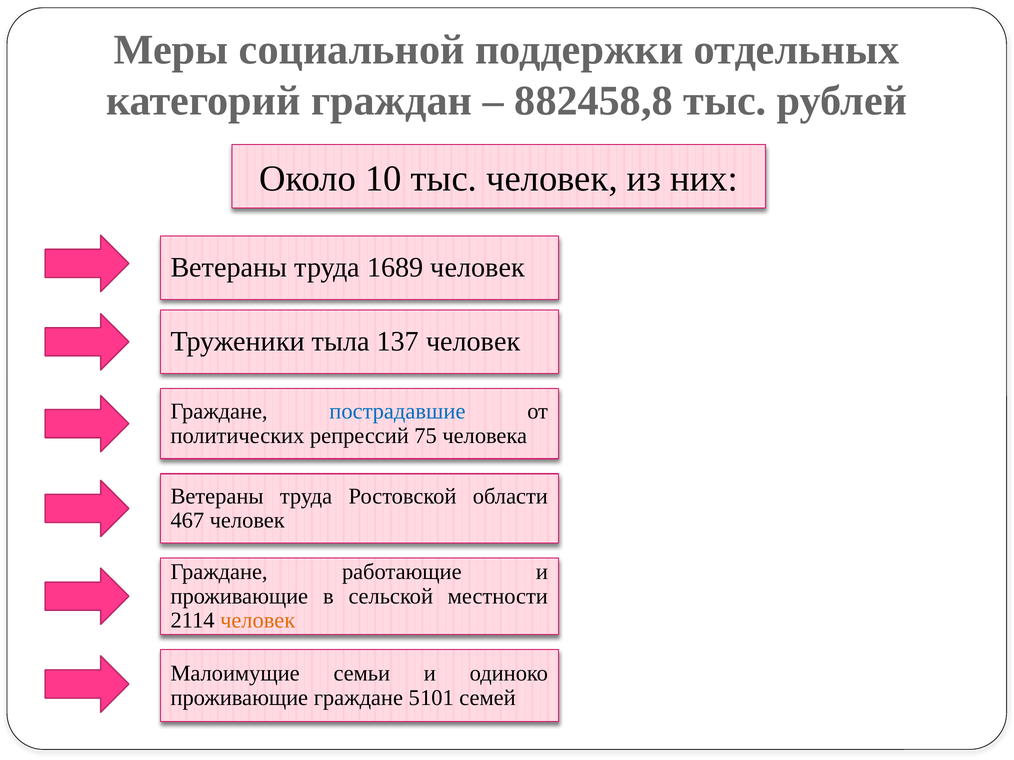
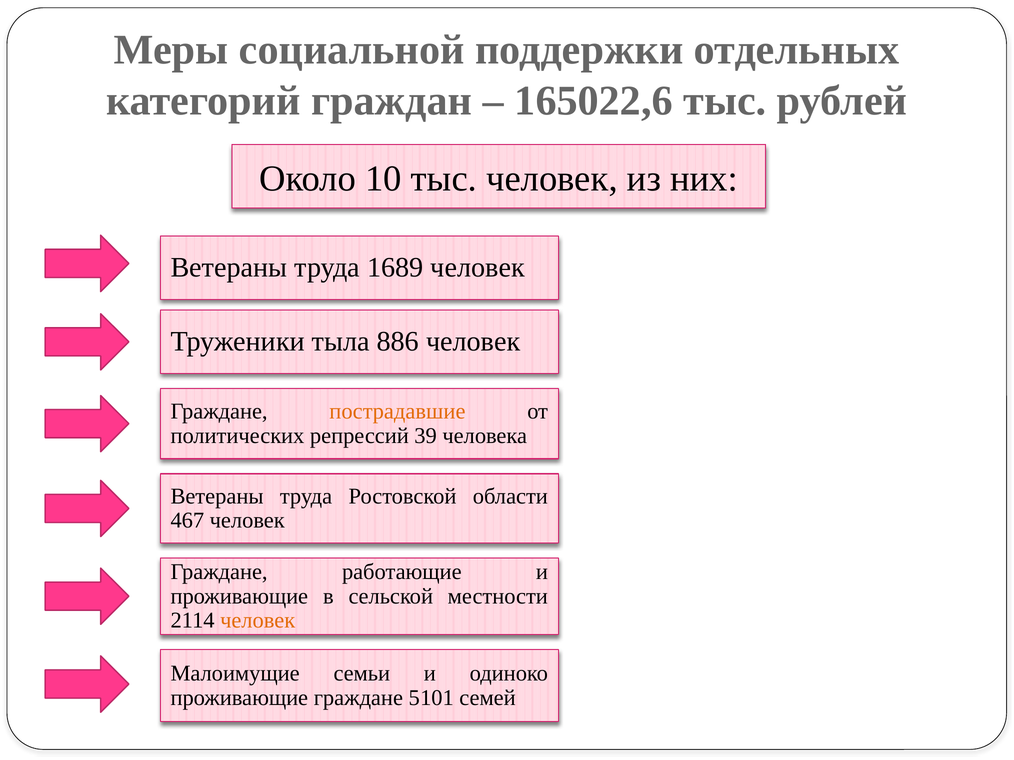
882458,8: 882458,8 -> 165022,6 (594, 101)
137: 137 -> 886 (398, 342)
пострадавшие colour: blue -> orange (397, 412)
75: 75 -> 39 (426, 436)
